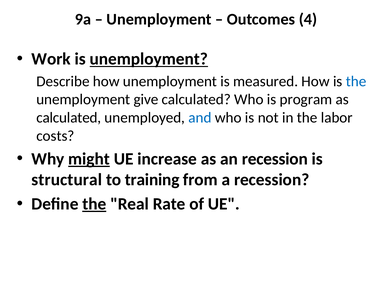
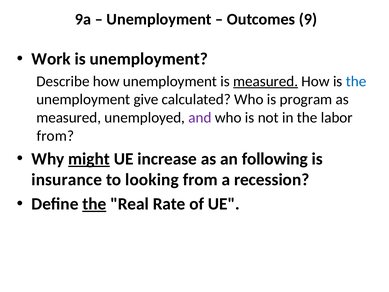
4: 4 -> 9 (308, 19)
unemployment underline: present -> none (149, 59)
measured underline: none -> present (266, 81)
calculated: calculated -> measured (69, 118)
and colour: blue -> purple (200, 118)
costs: costs -> from (55, 136)
an recession: recession -> following (275, 159)
structural: structural -> insurance (67, 180)
training: training -> looking (152, 180)
